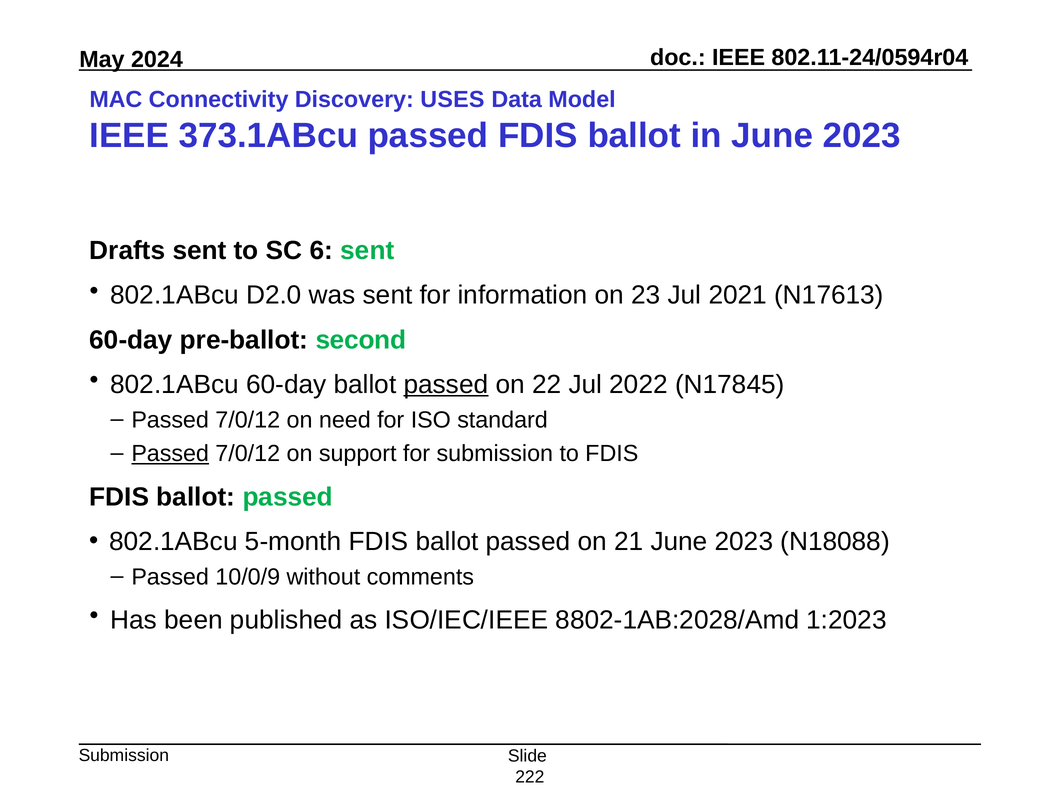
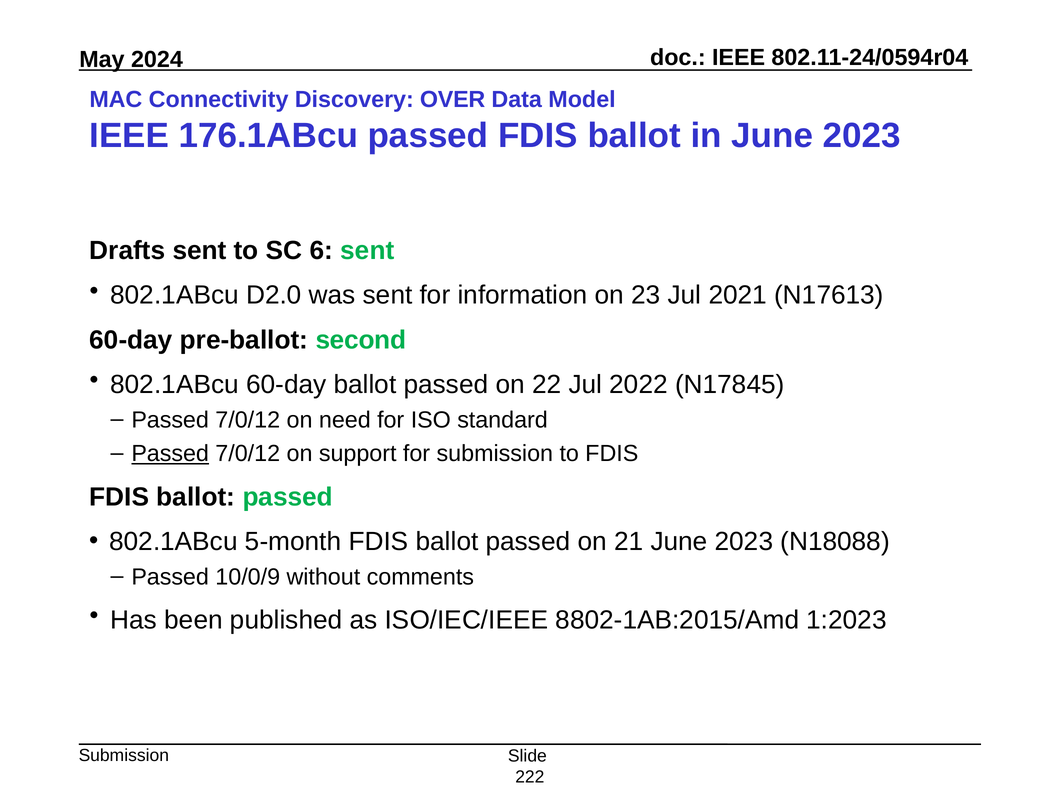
USES: USES -> OVER (453, 100)
373.1ABcu: 373.1ABcu -> 176.1ABcu (268, 136)
passed underline: present -> none (446, 385)
8802-1AB:2028/Amd: 8802-1AB:2028/Amd -> 8802-1AB:2015/Amd (677, 620)
